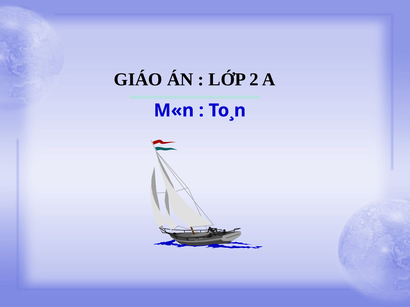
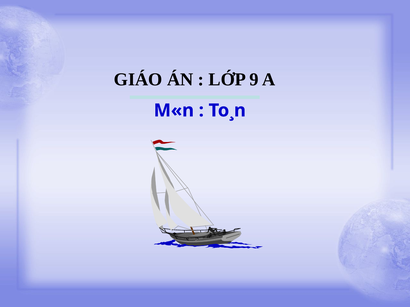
2: 2 -> 9 (254, 80)
